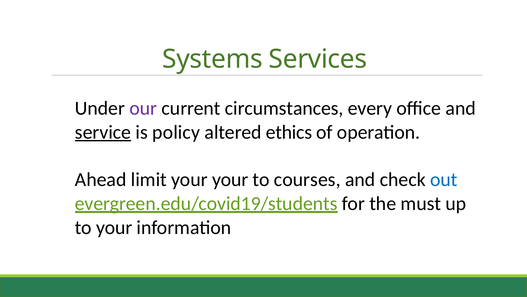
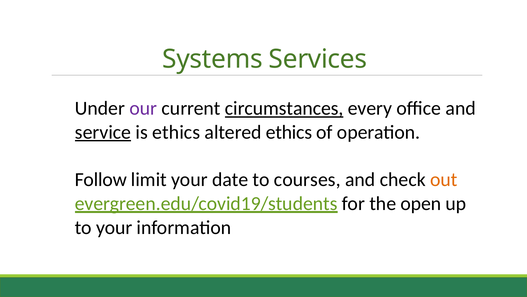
circumstances underline: none -> present (284, 108)
is policy: policy -> ethics (176, 132)
Ahead: Ahead -> Follow (101, 179)
your your: your -> date (230, 179)
out colour: blue -> orange (444, 179)
must: must -> open (421, 203)
